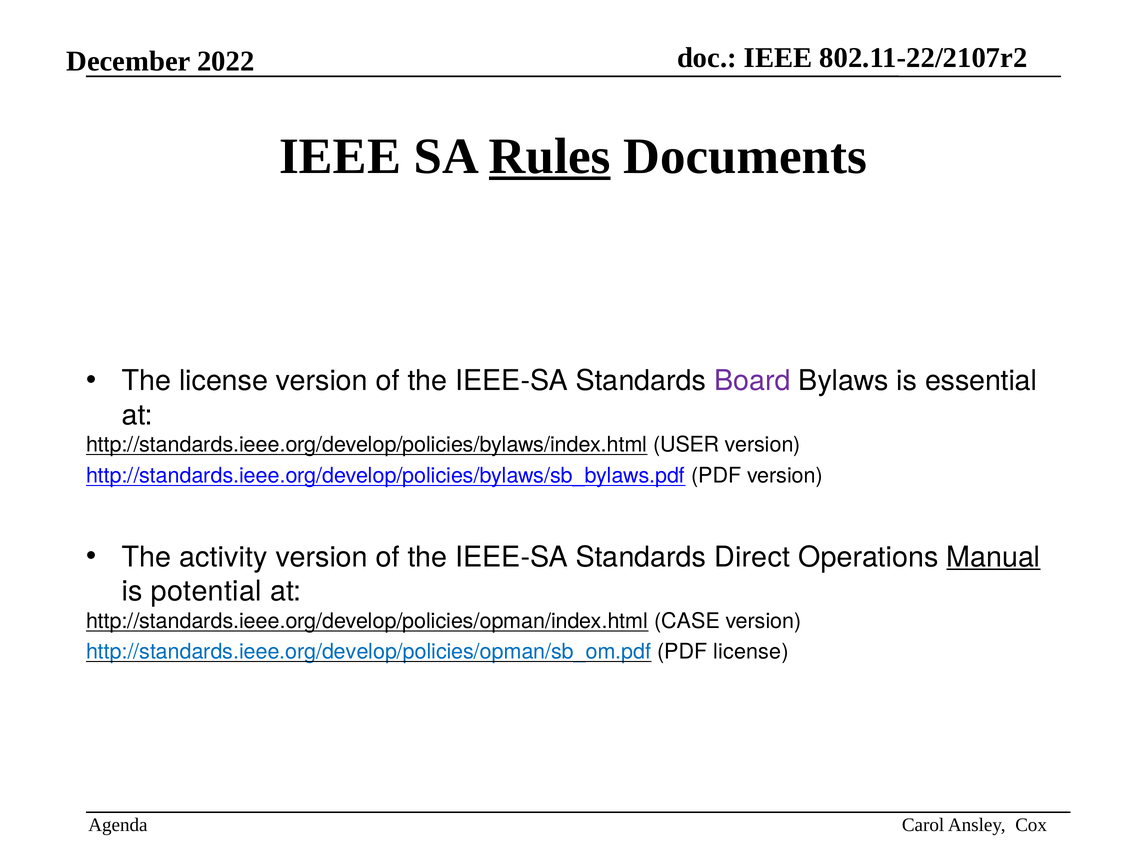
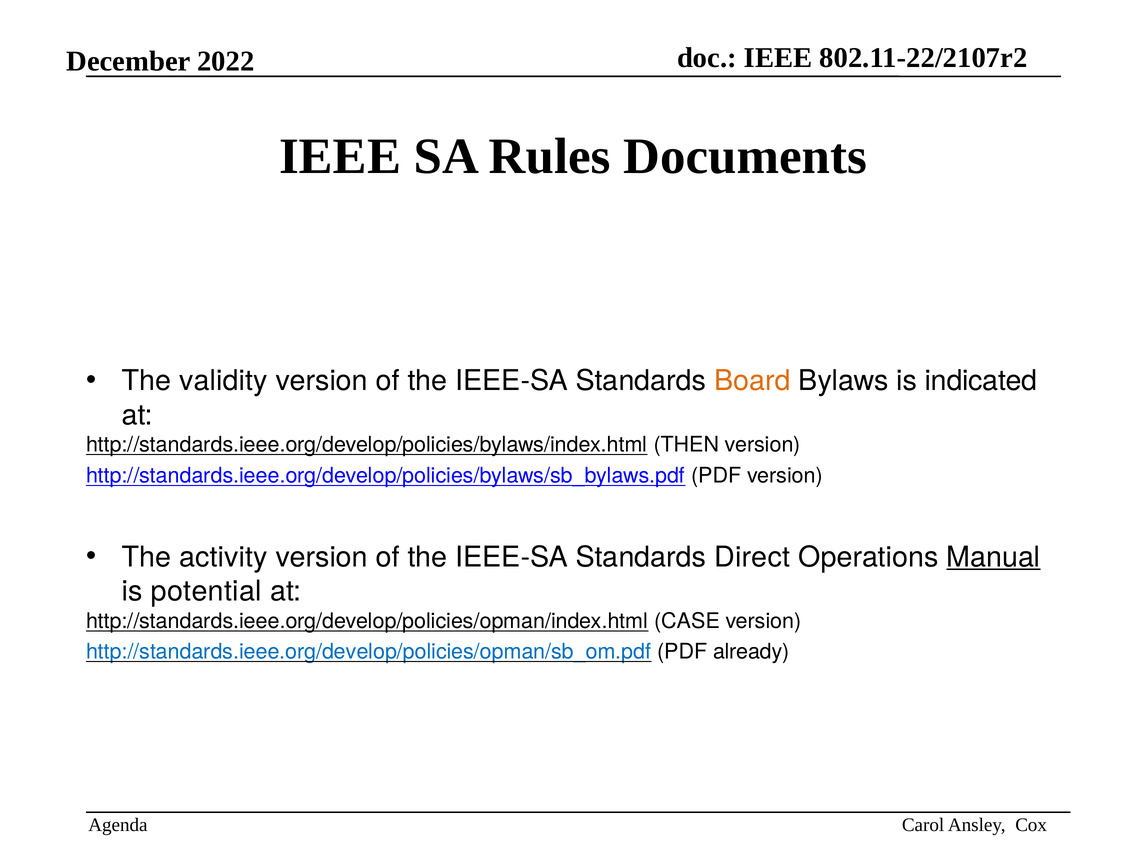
Rules underline: present -> none (550, 156)
The license: license -> validity (223, 381)
Board colour: purple -> orange (752, 381)
essential: essential -> indicated (981, 381)
USER: USER -> THEN (686, 445)
PDF license: license -> already (751, 652)
